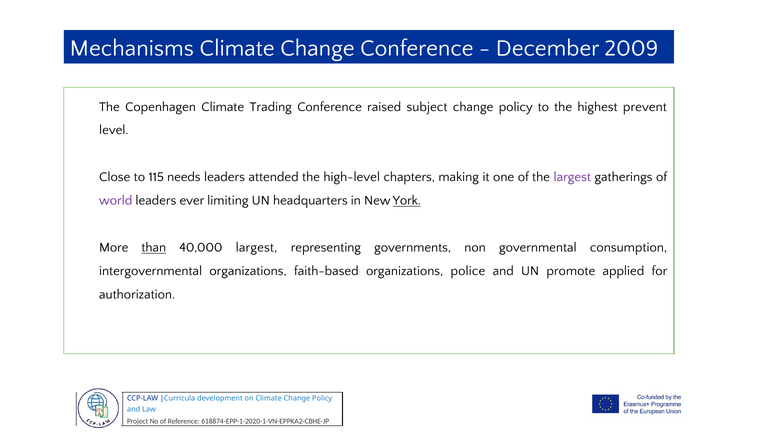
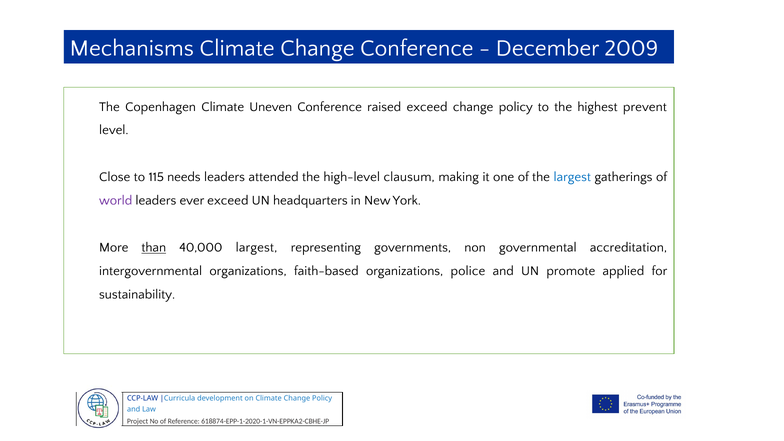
Trading: Trading -> Uneven (271, 107)
raised subject: subject -> exceed (427, 107)
chapters: chapters -> clausum (409, 177)
largest colour: purple -> blue (572, 177)
ever limiting: limiting -> exceed (228, 201)
York underline: present -> none (407, 201)
consumption: consumption -> accreditation (628, 248)
authorization: authorization -> sustainability (137, 294)
